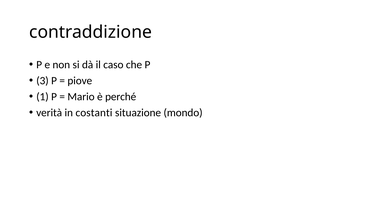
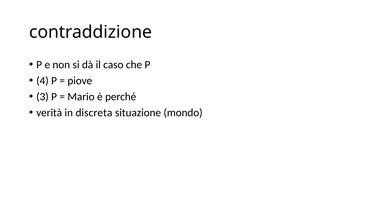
3: 3 -> 4 (42, 81)
1: 1 -> 3 (42, 97)
costanti: costanti -> discreta (94, 113)
